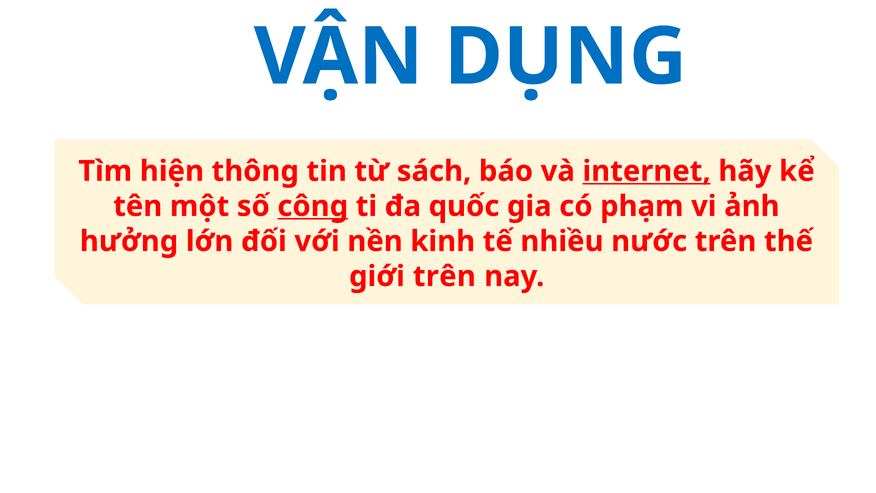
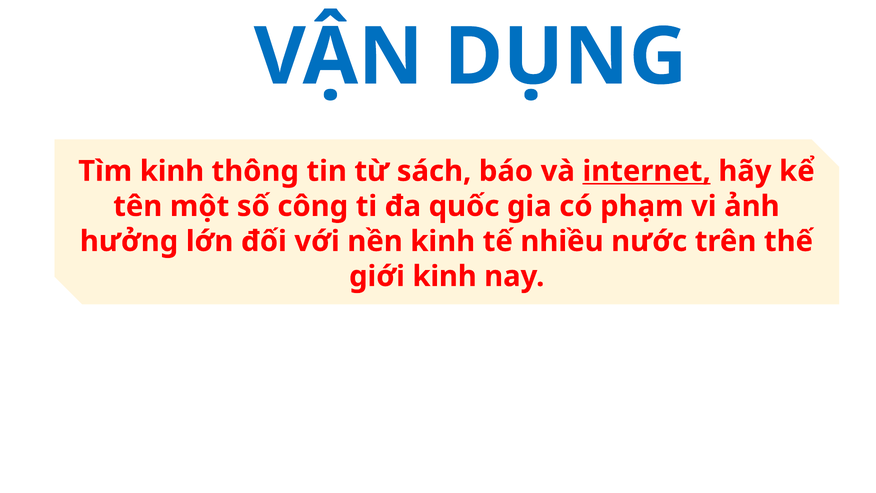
Tìm hiện: hiện -> kinh (172, 171)
công underline: present -> none (313, 206)
giới trên: trên -> kinh (445, 276)
